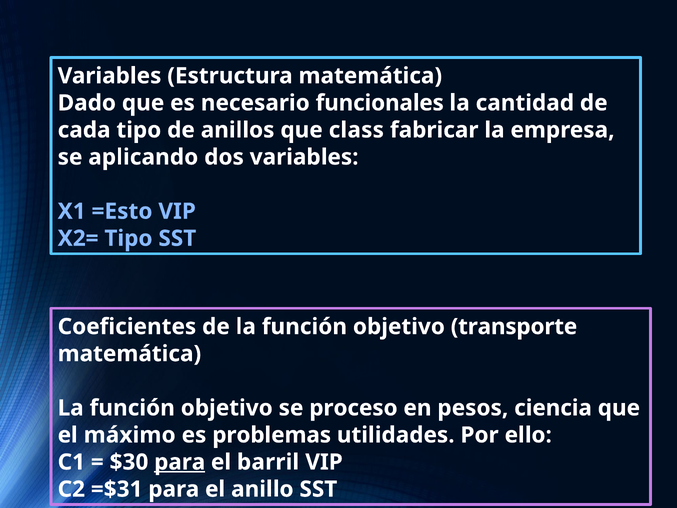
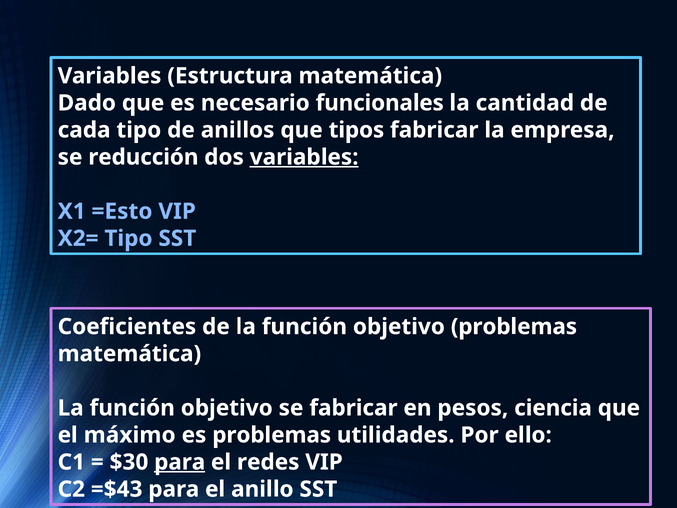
class: class -> tipos (356, 130)
aplicando: aplicando -> reducción (143, 157)
variables underline: none -> present (304, 157)
objetivo transporte: transporte -> problemas (514, 327)
se proceso: proceso -> fabricar (353, 408)
barril: barril -> redes (268, 462)
=$31: =$31 -> =$43 (117, 489)
